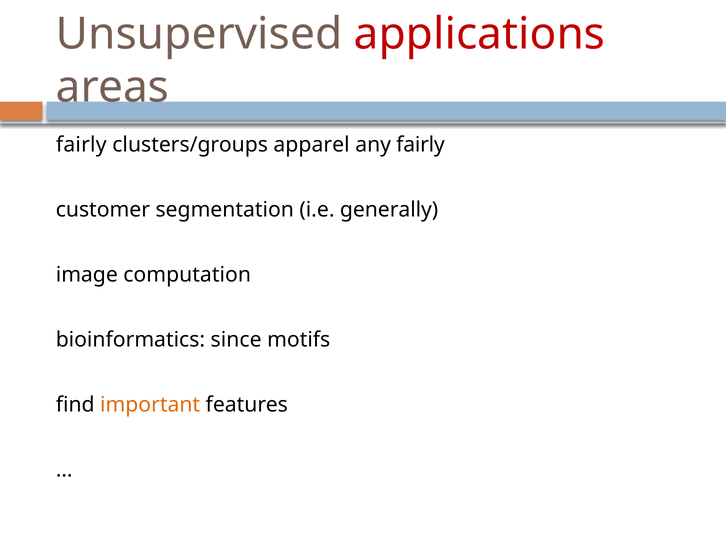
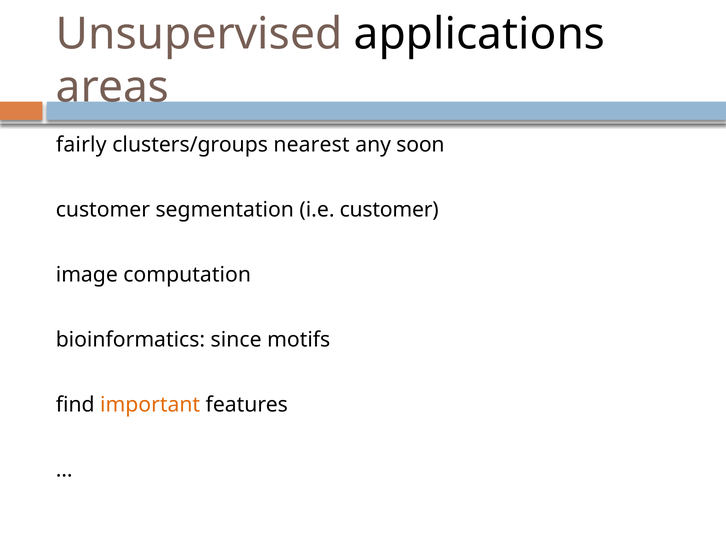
applications colour: red -> black (480, 34)
apparel: apparel -> nearest (312, 145)
any fairly: fairly -> soon (420, 145)
i.e generally: generally -> customer (389, 210)
